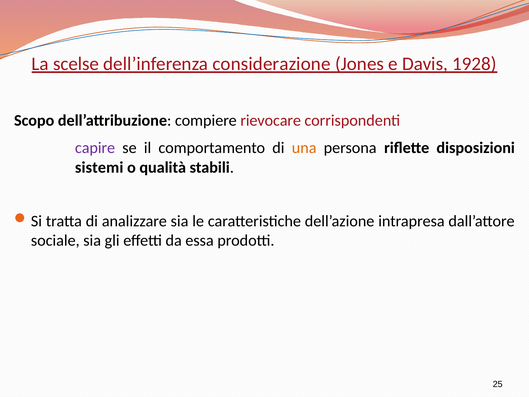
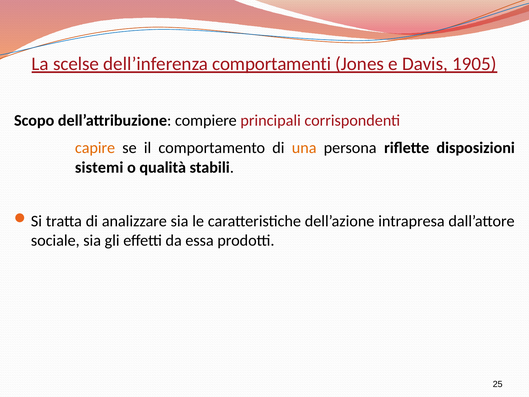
considerazione: considerazione -> comportamenti (272, 64)
1928: 1928 -> 1905 (474, 64)
rievocare: rievocare -> principali (271, 120)
capire colour: purple -> orange (95, 148)
